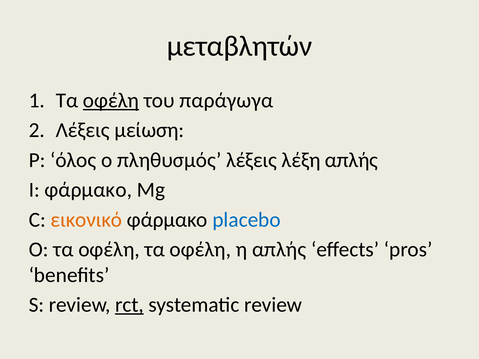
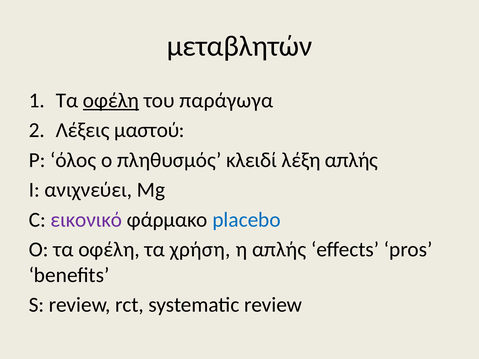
μείωση: μείωση -> μαστού (149, 130)
πληθυσμός λέξεις: λέξεις -> κλειδί (252, 160)
Ι φάρμακο: φάρμακο -> ανιχνεύει (88, 190)
εικονικό colour: orange -> purple (86, 220)
οφέλη τα οφέλη: οφέλη -> χρήση (200, 250)
rct underline: present -> none (129, 305)
